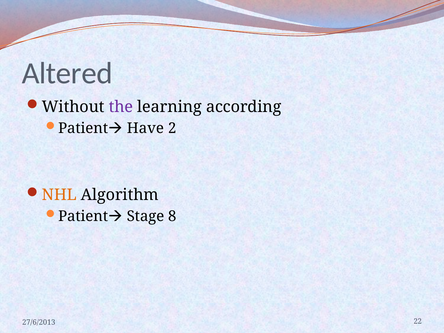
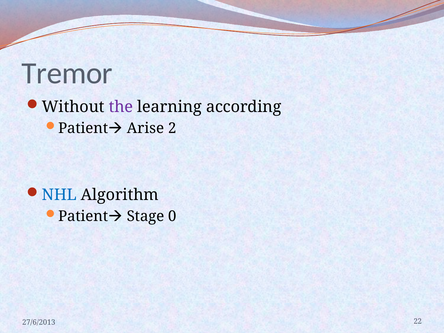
Altered: Altered -> Tremor (67, 73)
Have: Have -> Arise (145, 128)
NHL colour: orange -> blue (59, 195)
8: 8 -> 0 (172, 216)
